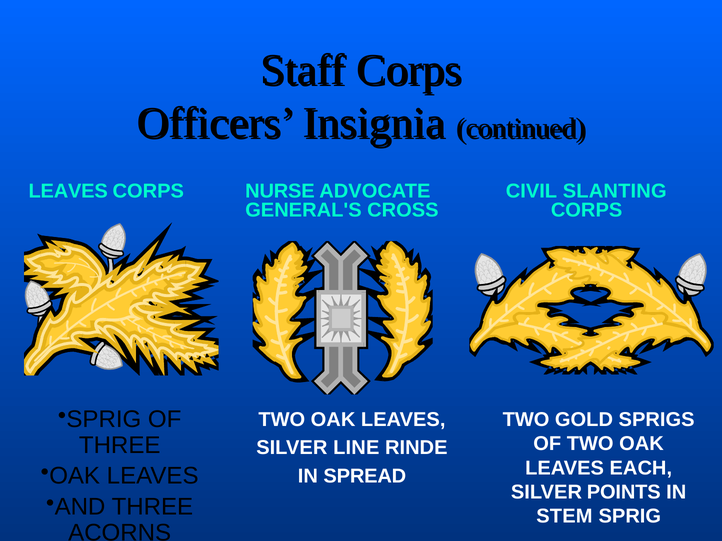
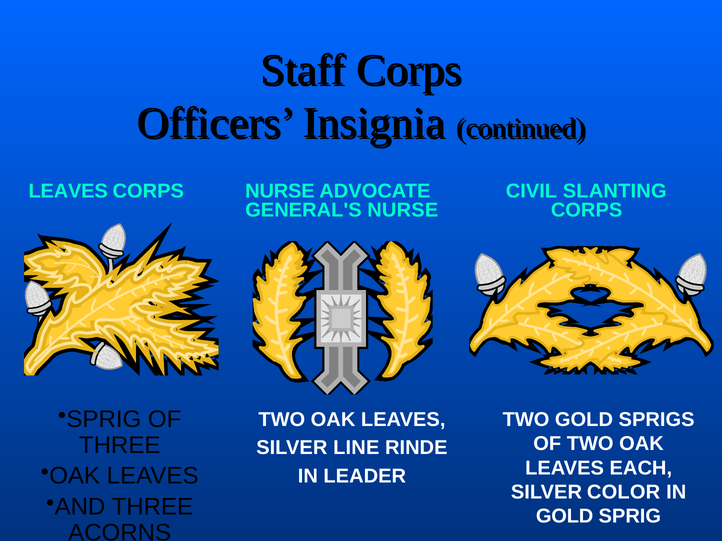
GENERAL'S CROSS: CROSS -> NURSE (403, 210)
SPREAD: SPREAD -> LEADER (365, 476)
POINTS: POINTS -> COLOR (624, 492)
STEM: STEM -> GOLD (565, 517)
